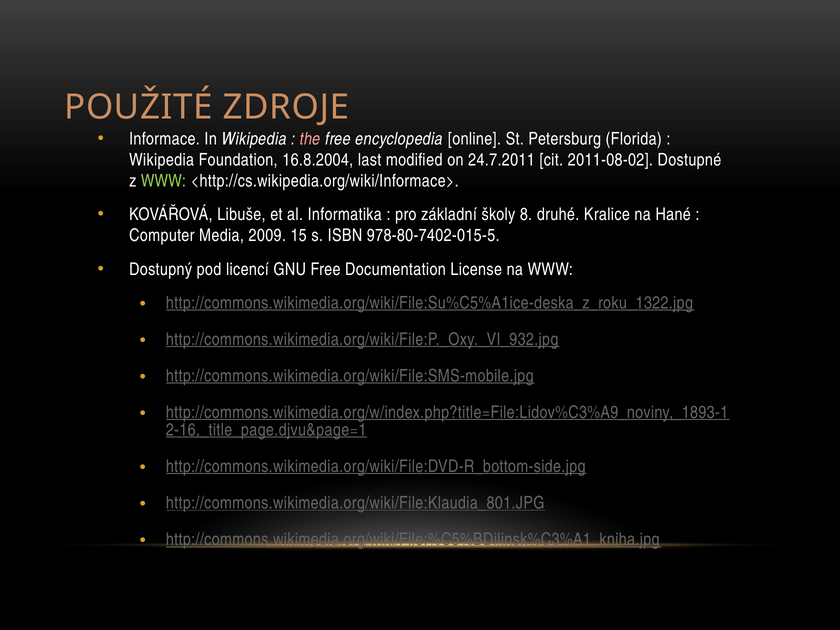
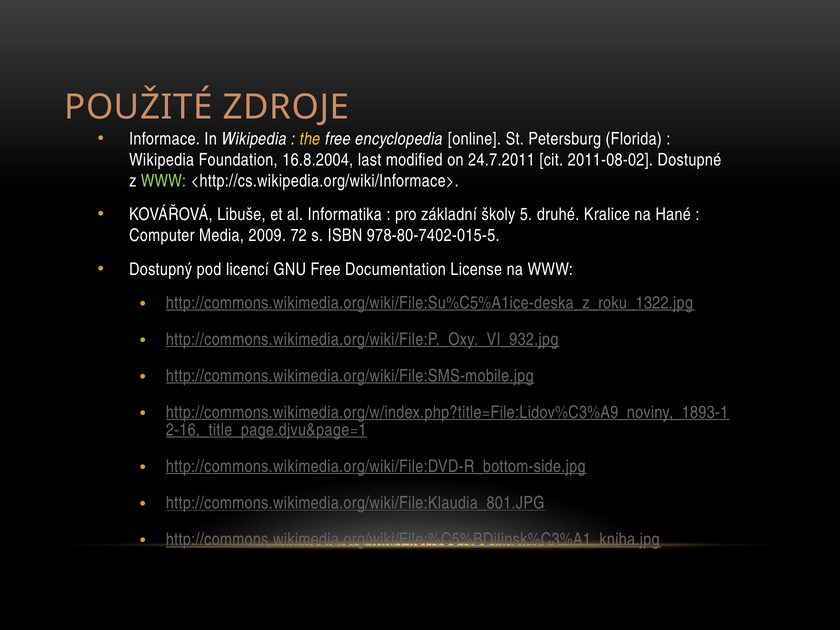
the colour: pink -> yellow (310, 139)
8: 8 -> 5 (526, 215)
15: 15 -> 72 (299, 236)
